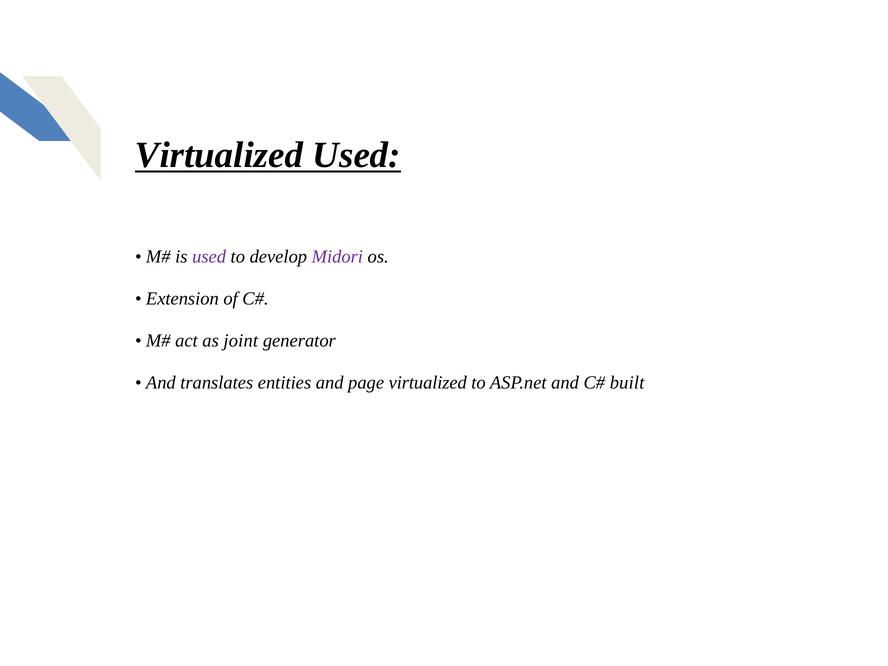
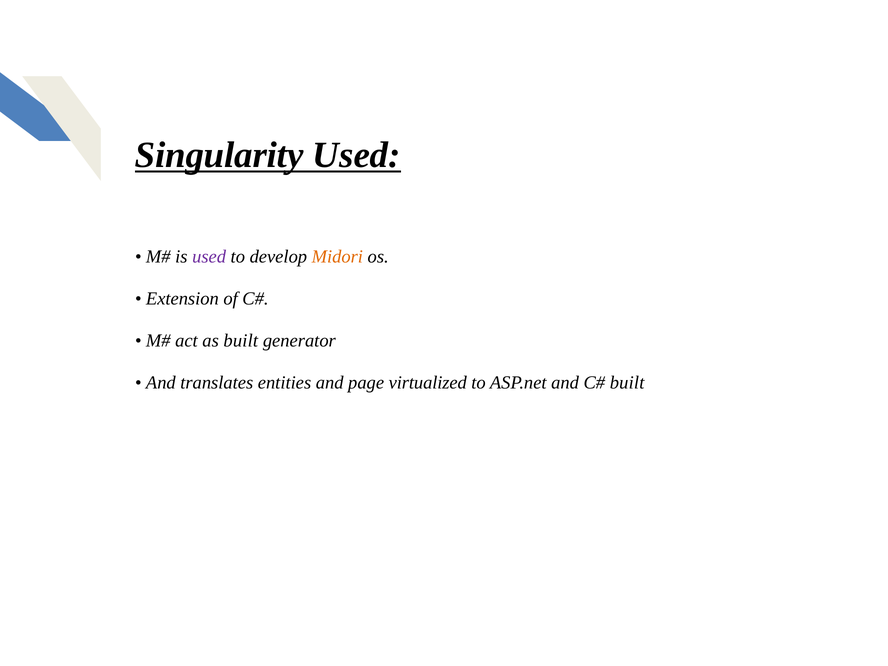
Virtualized: Virtualized -> Singularity (219, 155)
Midori colour: purple -> orange (337, 257)
as joint: joint -> built (241, 341)
